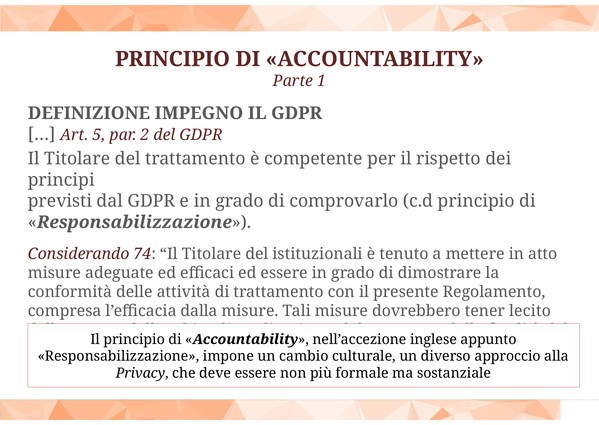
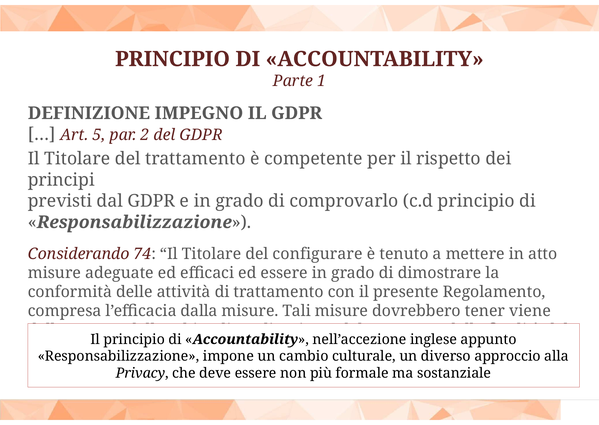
istituzionali: istituzionali -> configurare (318, 254)
lecito: lecito -> viene (530, 311)
